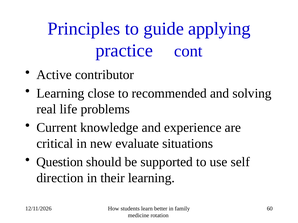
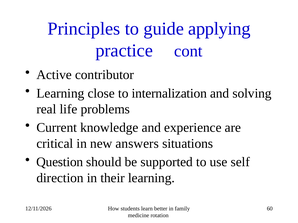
recommended: recommended -> internalization (169, 93)
evaluate: evaluate -> answers (137, 144)
